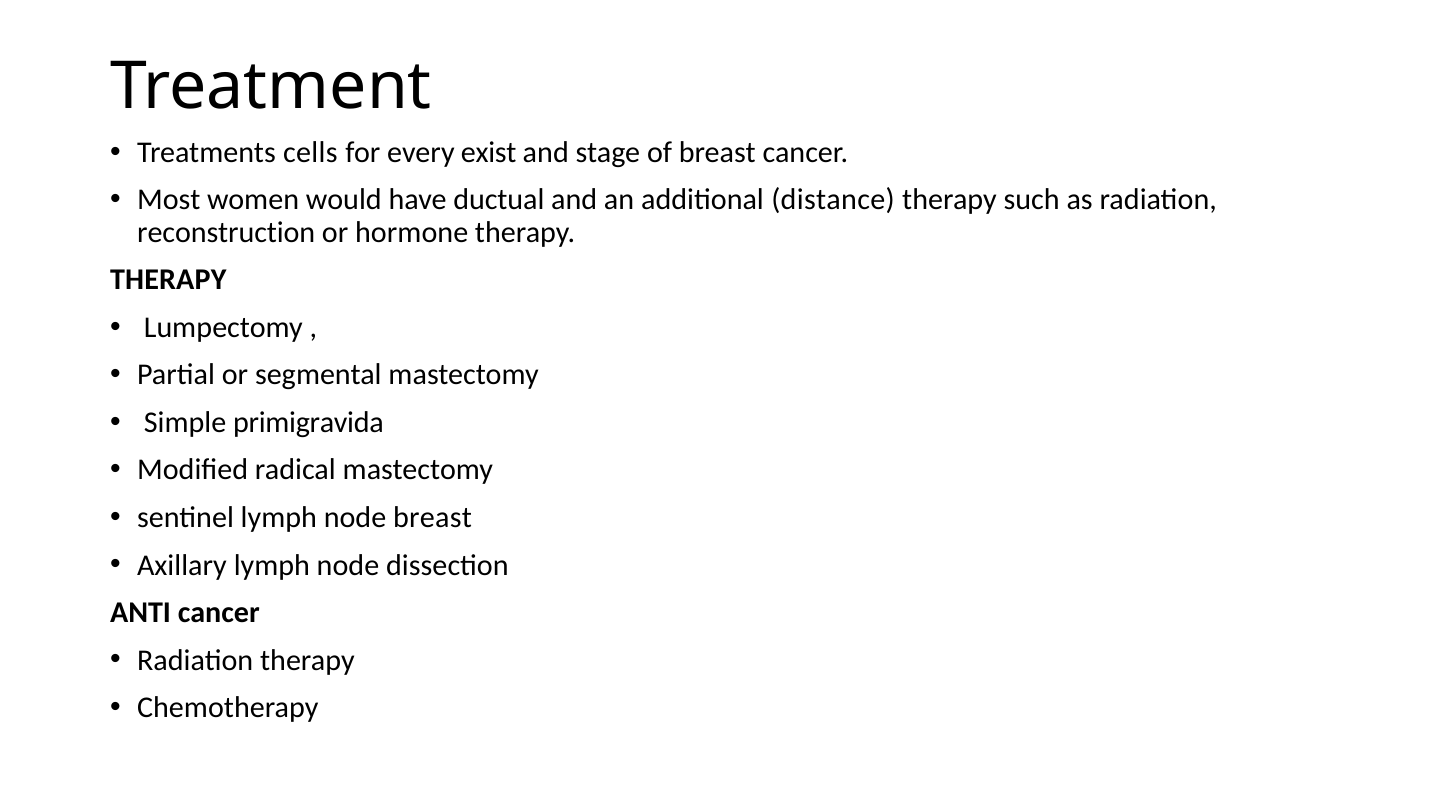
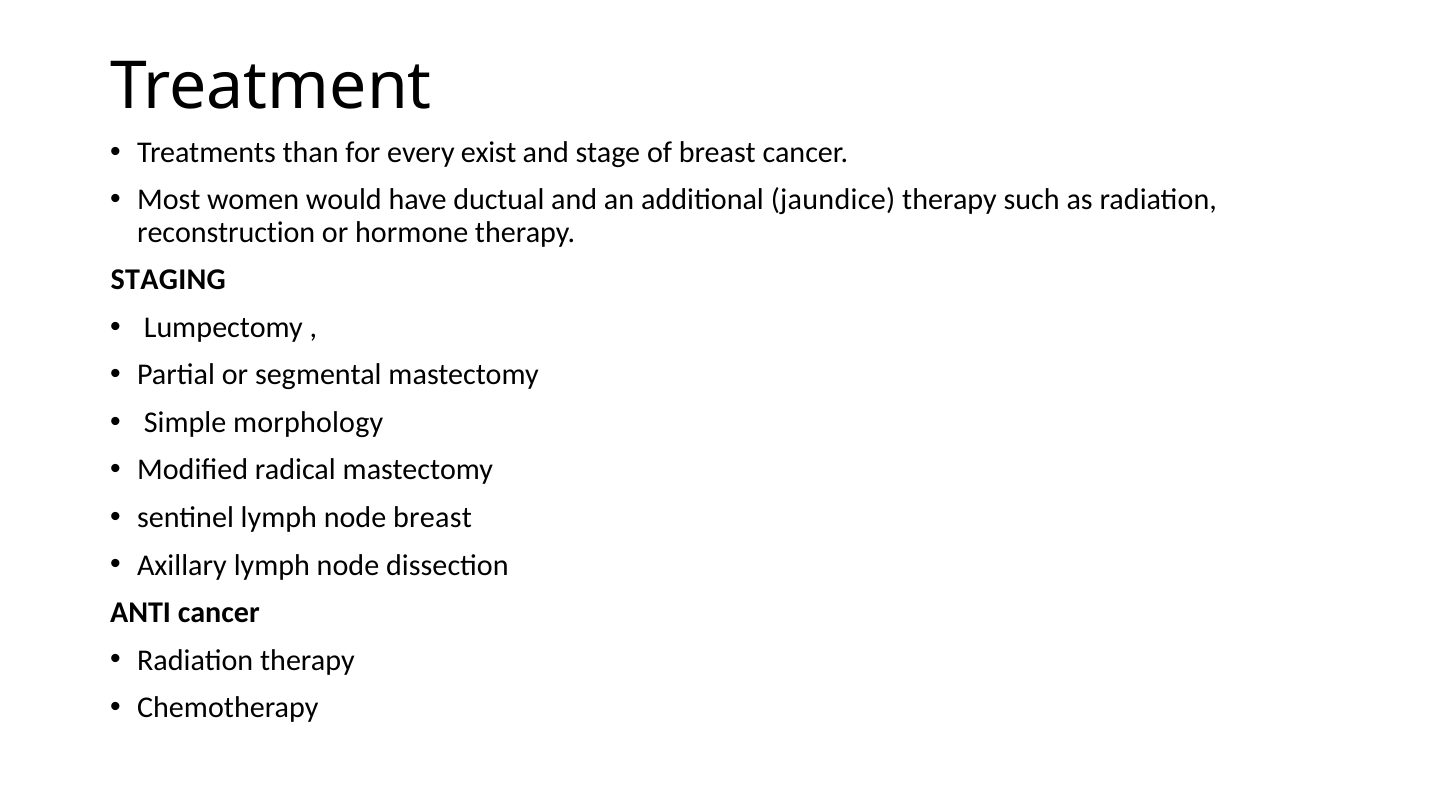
cells: cells -> than (311, 152)
distance: distance -> jaundice (833, 200)
THERAPY: THERAPY -> STAGING (168, 280)
primigravida: primigravida -> morphology (308, 423)
